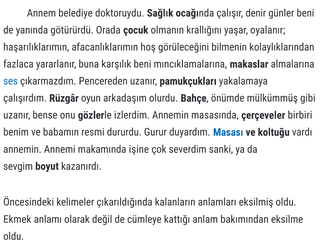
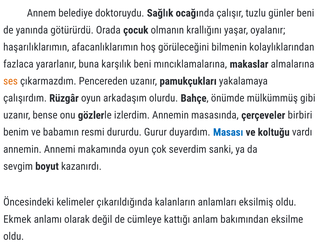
denir: denir -> tuzlu (256, 13)
ses colour: blue -> orange (11, 81)
makamında işine: işine -> oyun (139, 149)
